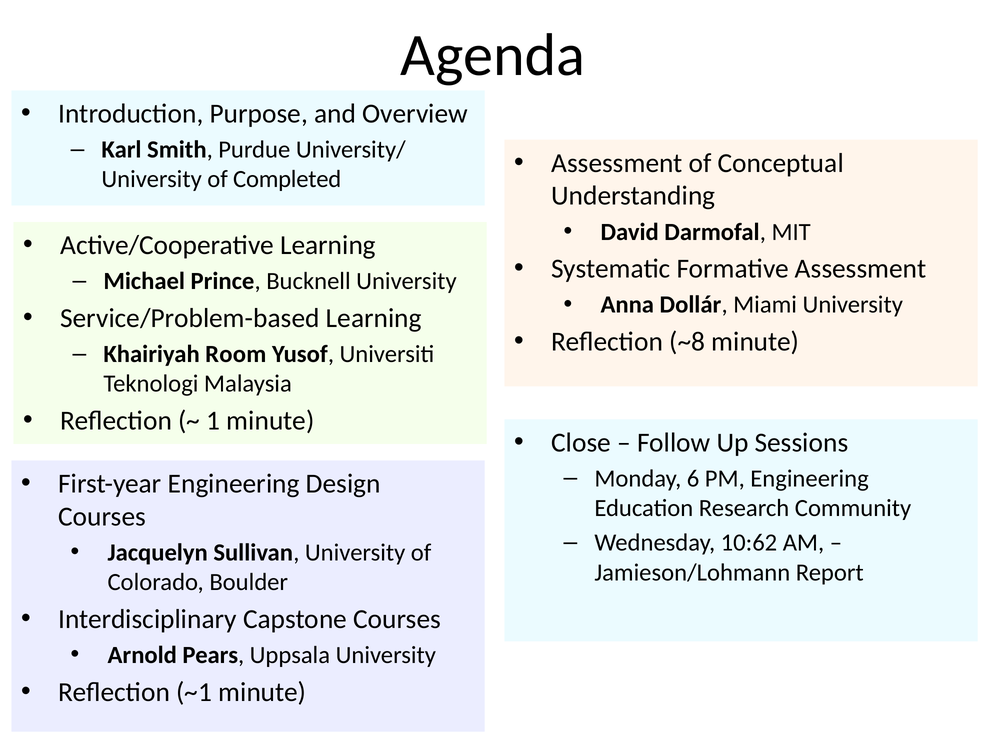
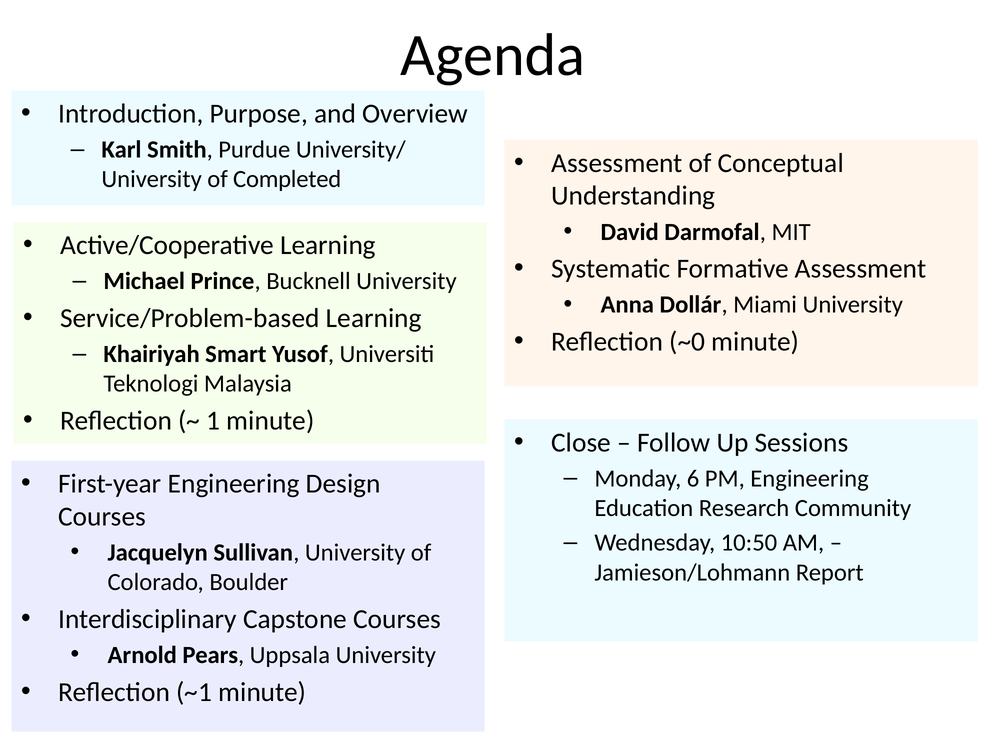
~8: ~8 -> ~0 (687, 342)
Room: Room -> Smart (236, 354)
10:62: 10:62 -> 10:50 (749, 542)
